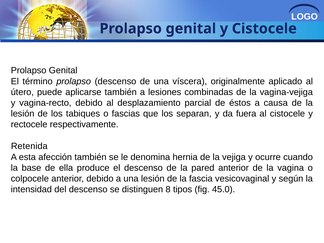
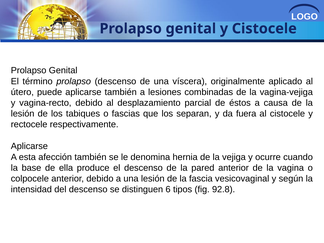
Retenida: Retenida -> Aplicarse (29, 146)
8: 8 -> 6 (168, 189)
45.0: 45.0 -> 92.8 (224, 189)
